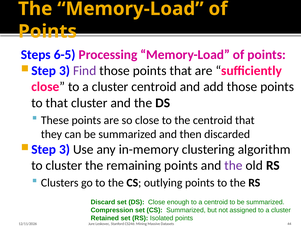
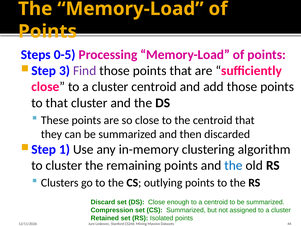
6-5: 6-5 -> 0-5 (65, 55)
3: 3 -> 1 (64, 149)
the colour: purple -> blue (234, 165)
